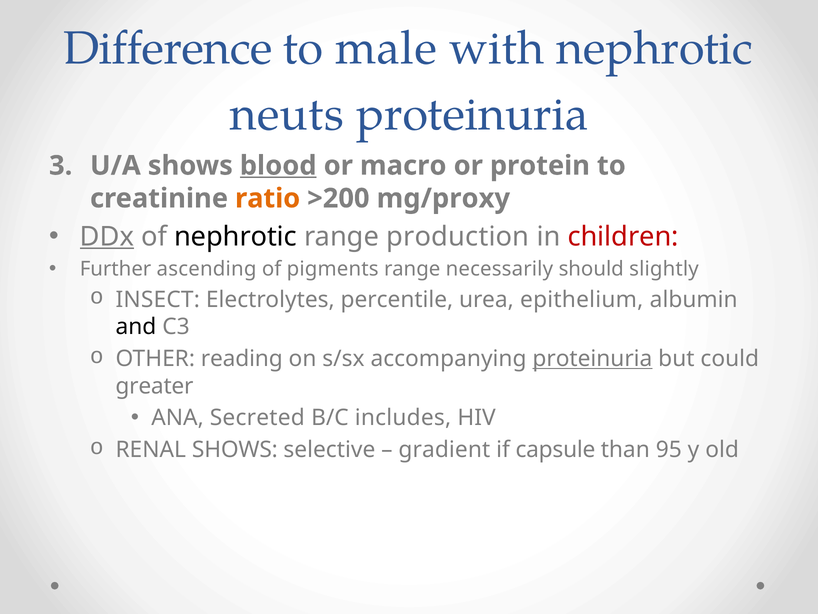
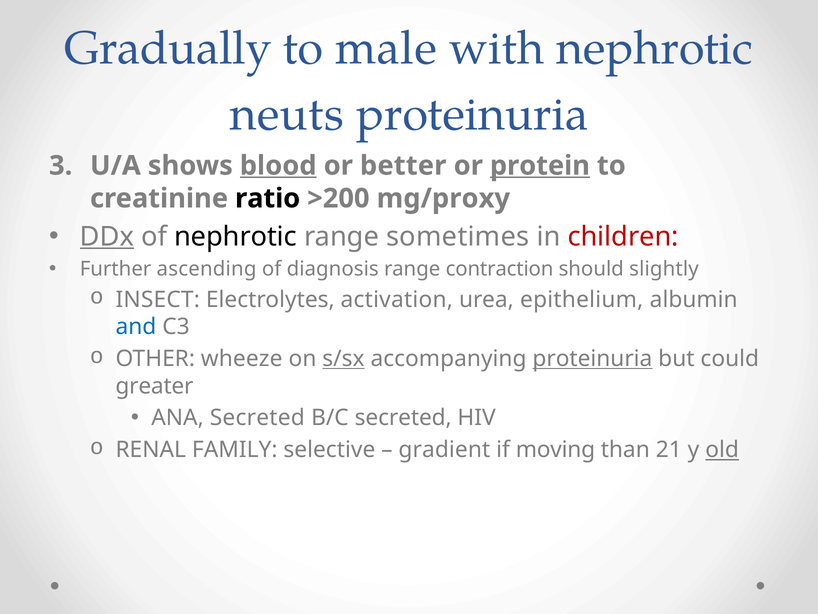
Difference: Difference -> Gradually (168, 48)
macro: macro -> better (403, 166)
protein underline: none -> present (540, 166)
ratio colour: orange -> black (268, 198)
production: production -> sometimes (458, 236)
pigments: pigments -> diagnosis (333, 269)
necessarily: necessarily -> contraction (500, 269)
percentile: percentile -> activation (397, 299)
and colour: black -> blue (136, 327)
reading: reading -> wheeze (242, 358)
s/sx underline: none -> present (343, 358)
B/C includes: includes -> secreted (403, 418)
RENAL SHOWS: SHOWS -> FAMILY (235, 449)
capsule: capsule -> moving (555, 449)
95: 95 -> 21 (669, 449)
old underline: none -> present (722, 449)
